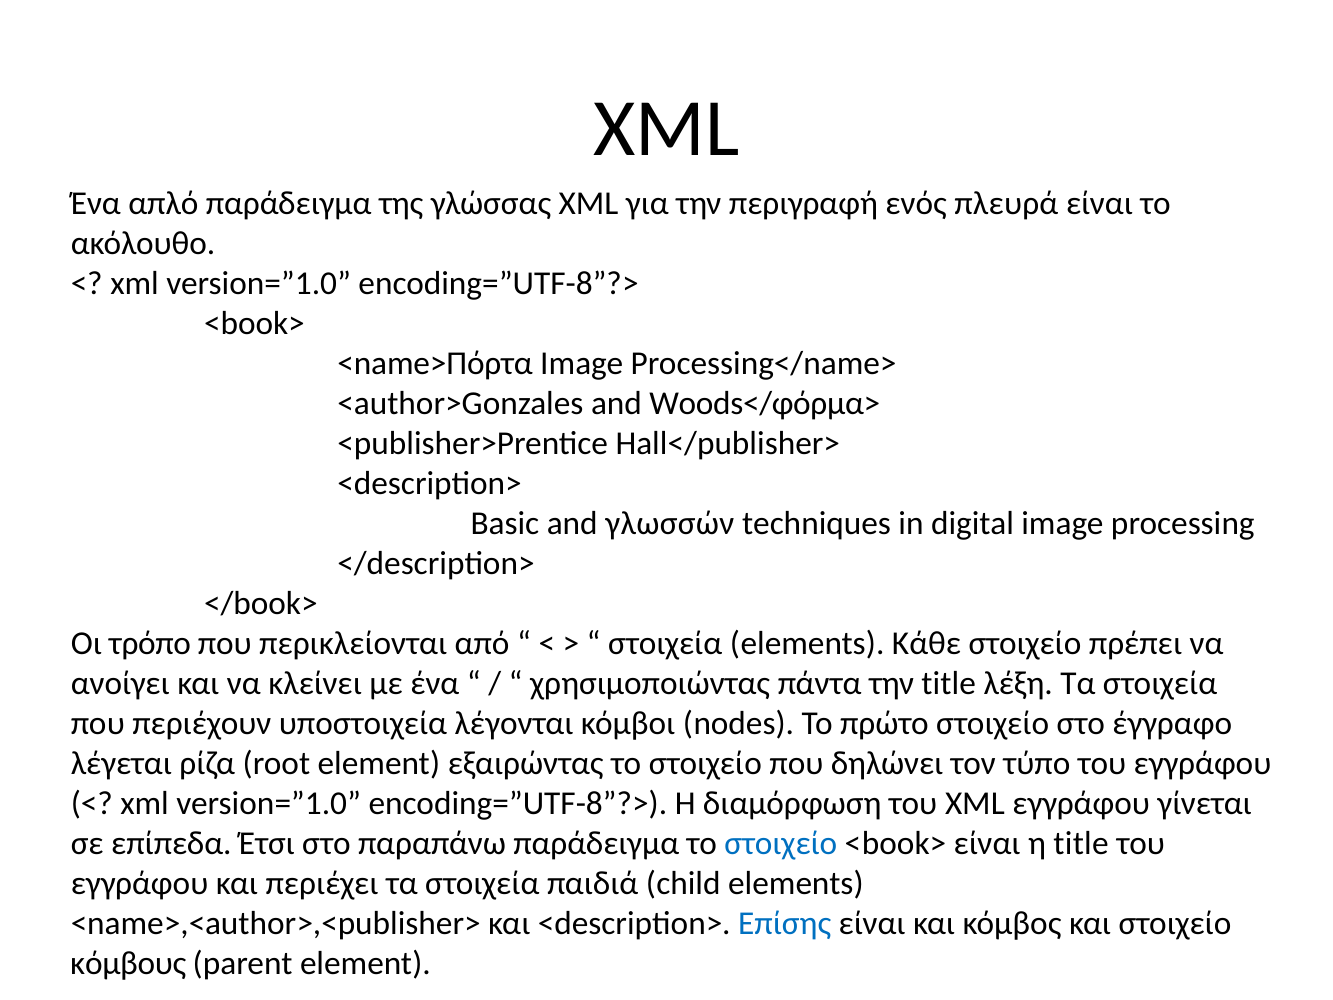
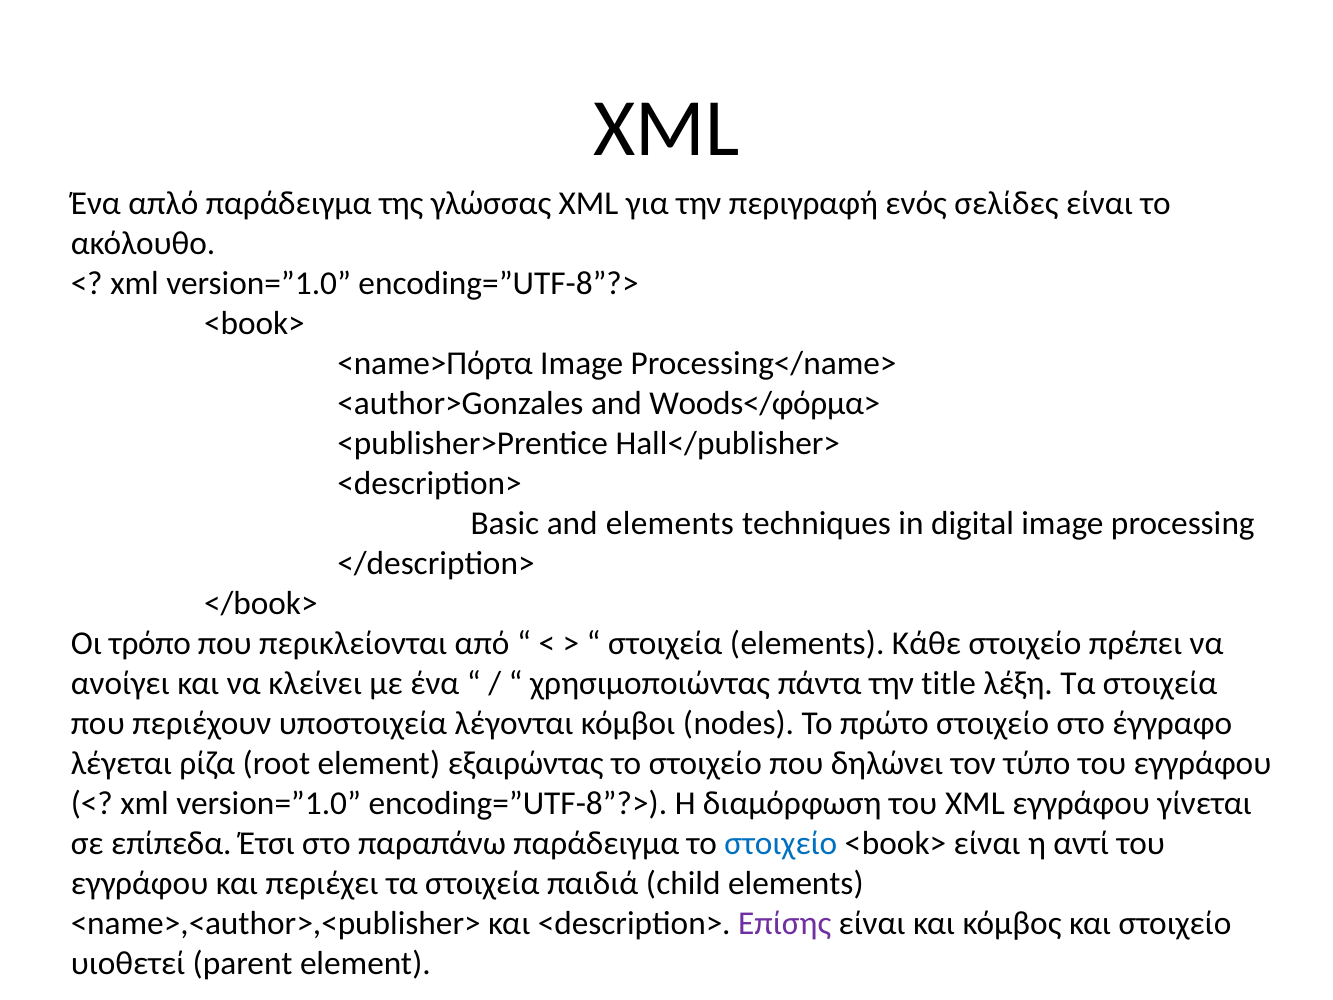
πλευρά: πλευρά -> σελίδες (1006, 203)
and γλωσσών: γλωσσών -> elements (670, 523)
η title: title -> αντί (1081, 843)
Επίσης colour: blue -> purple (785, 923)
κόμβους: κόμβους -> υιοθετεί (128, 963)
